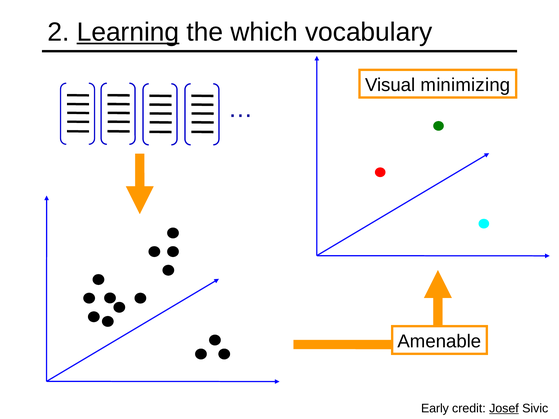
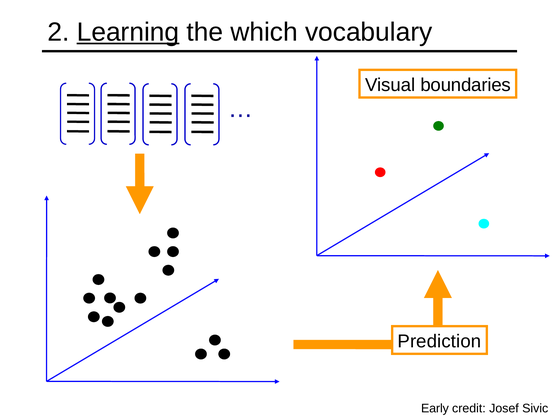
minimizing: minimizing -> boundaries (466, 85)
Amenable: Amenable -> Prediction (439, 341)
Josef underline: present -> none (504, 408)
